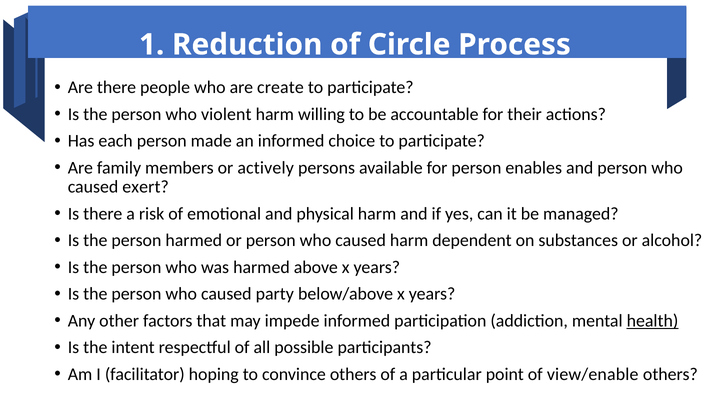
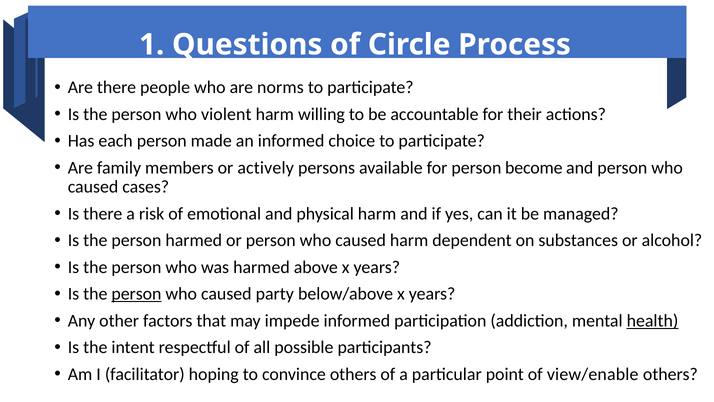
Reduction: Reduction -> Questions (247, 45)
create: create -> norms (280, 87)
enables: enables -> become (534, 168)
exert: exert -> cases (146, 187)
person underline: none -> present (136, 294)
